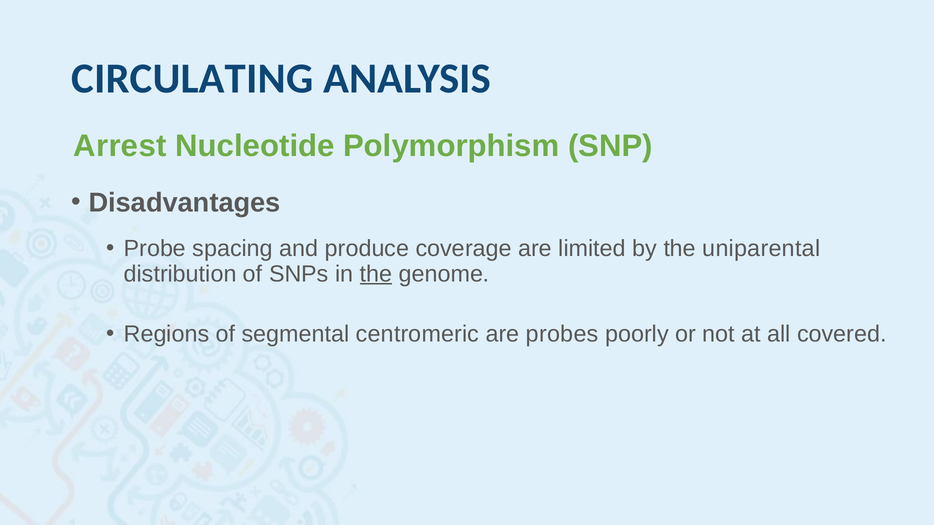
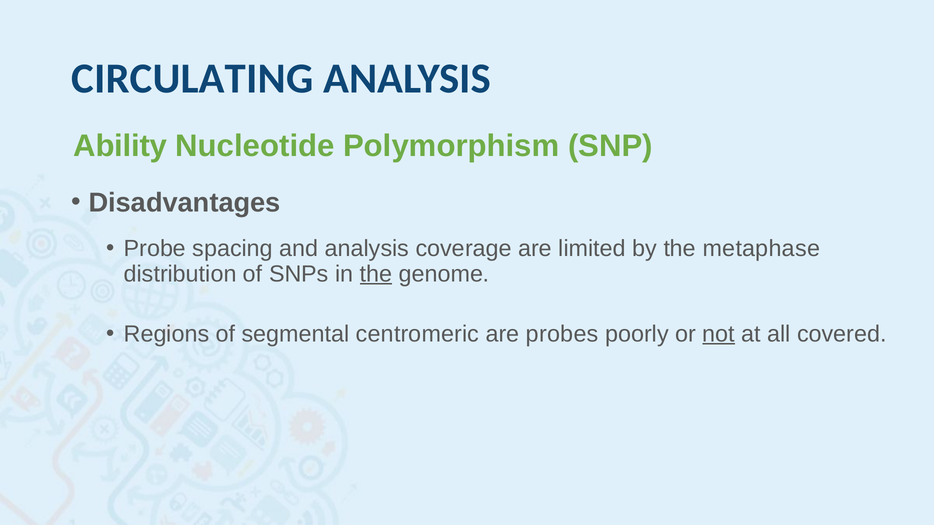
Arrest: Arrest -> Ability (120, 146)
and produce: produce -> analysis (367, 249)
uniparental: uniparental -> metaphase (761, 249)
not underline: none -> present (719, 334)
